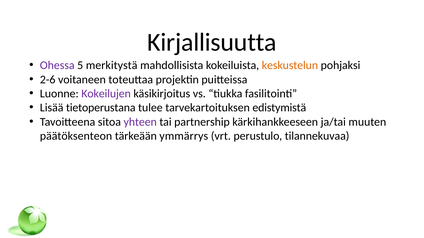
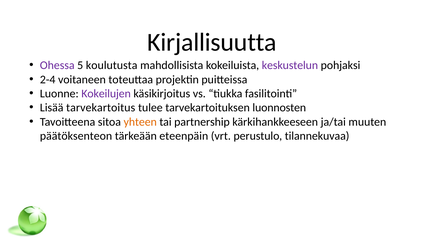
merkitystä: merkitystä -> koulutusta (112, 66)
keskustelun colour: orange -> purple (290, 66)
2-6: 2-6 -> 2-4 (48, 80)
tietoperustana: tietoperustana -> tarvekartoitus (101, 108)
edistymistä: edistymistä -> luonnosten (279, 108)
yhteen colour: purple -> orange (140, 122)
ymmärrys: ymmärrys -> eteenpäin (184, 136)
